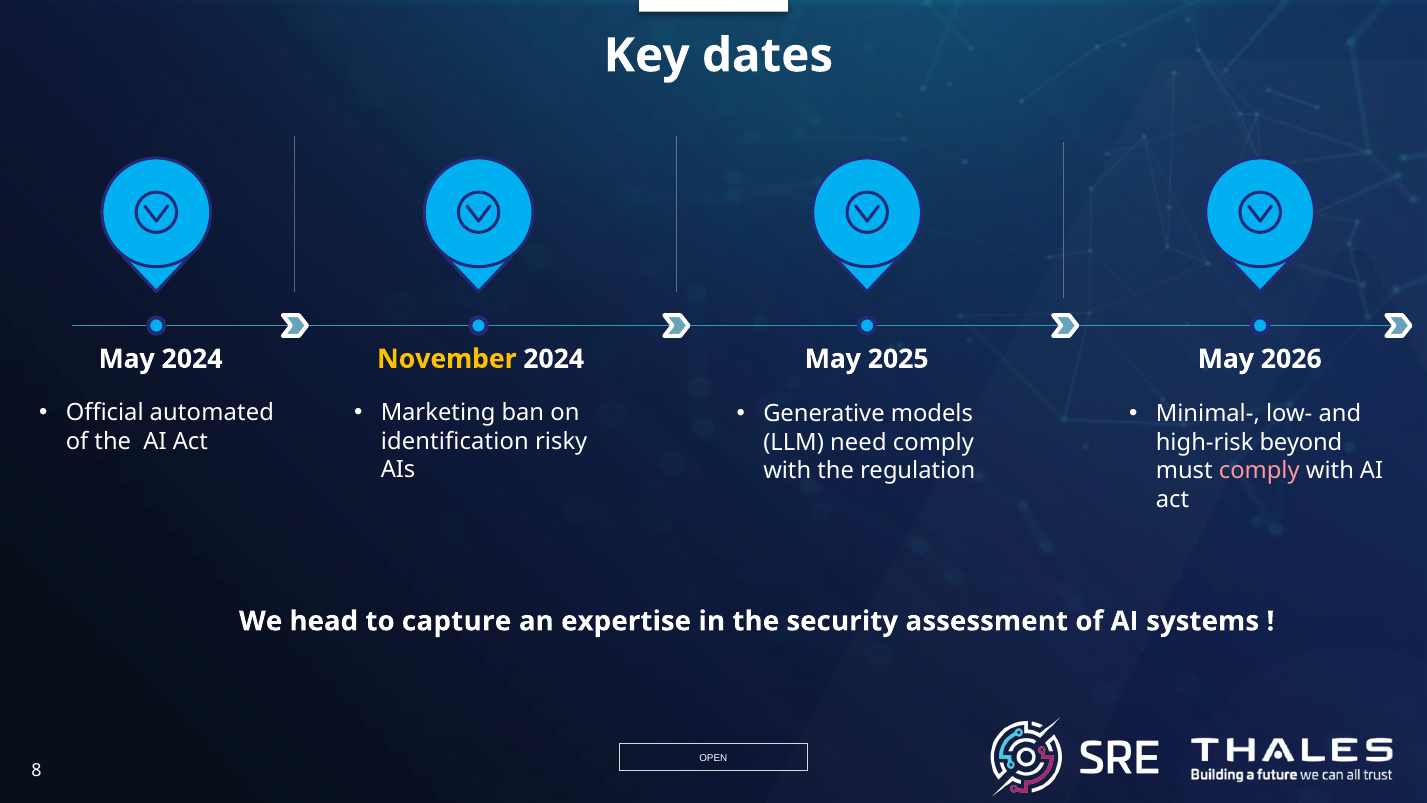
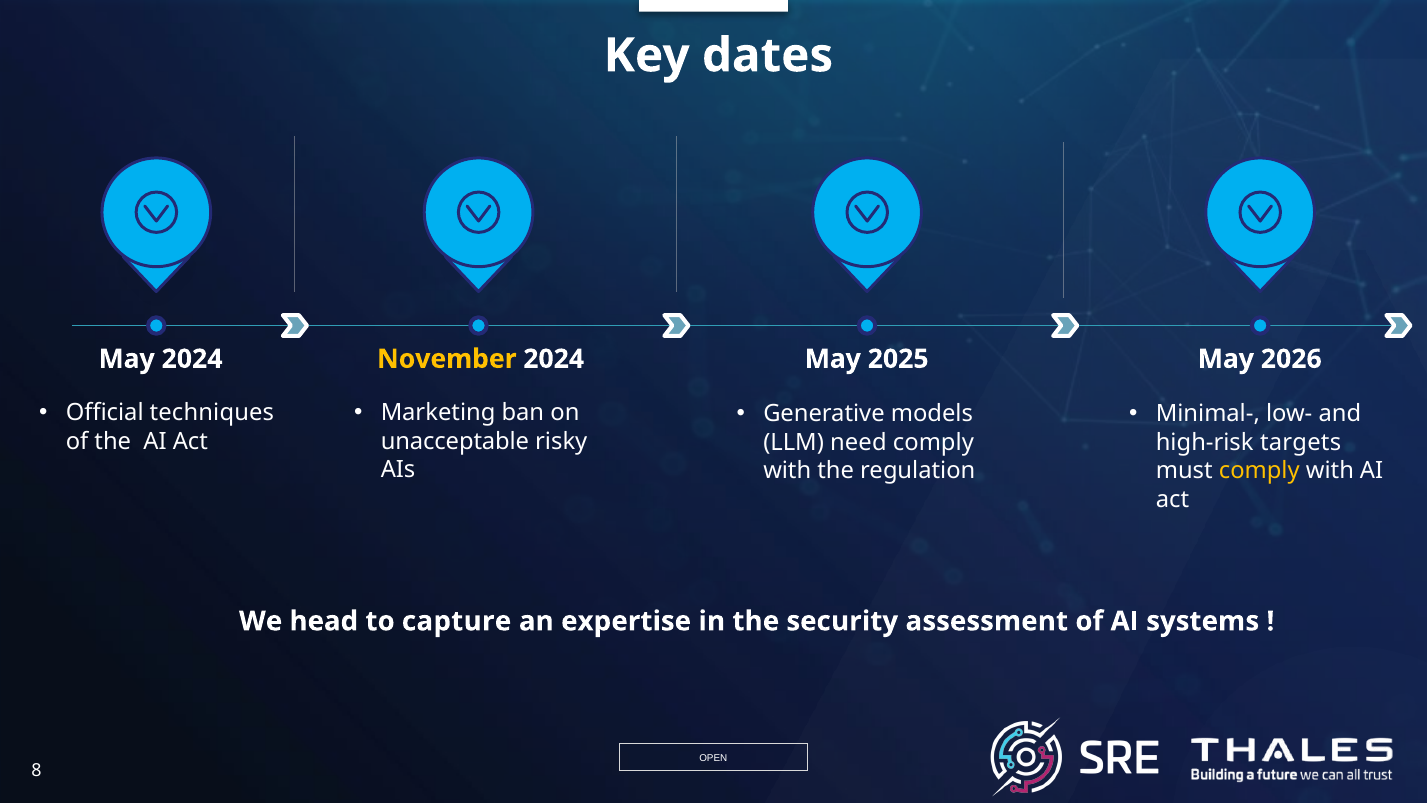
automated: automated -> techniques (212, 413)
identification: identification -> unacceptable (455, 441)
beyond: beyond -> targets (1301, 442)
comply colour: pink -> yellow (1259, 471)
